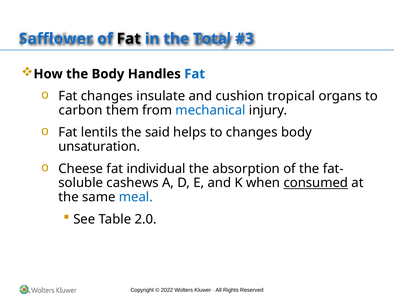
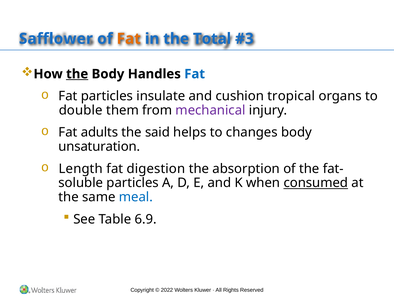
Fat colour: black -> orange (129, 39)
the underline: none -> present (77, 74)
Fat changes: changes -> particles (107, 96)
carbon: carbon -> double (81, 110)
mechanical colour: blue -> purple (211, 110)
lentils: lentils -> adults (99, 132)
Cheese: Cheese -> Length (81, 168)
individual: individual -> digestion (156, 168)
cashews: cashews -> particles (133, 183)
2.0: 2.0 -> 6.9 (146, 219)
